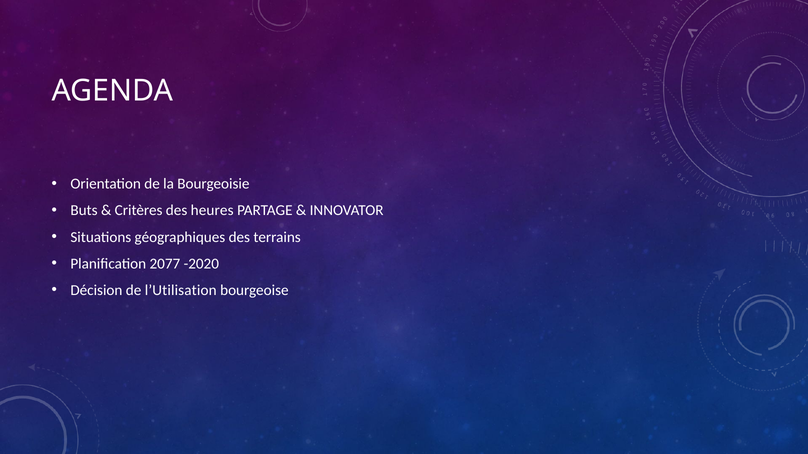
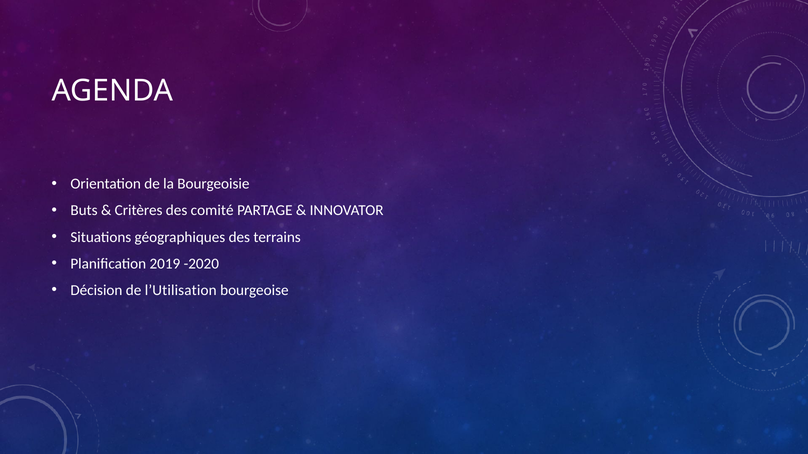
heures: heures -> comité (212, 211)
2077: 2077 -> 2019 (165, 264)
